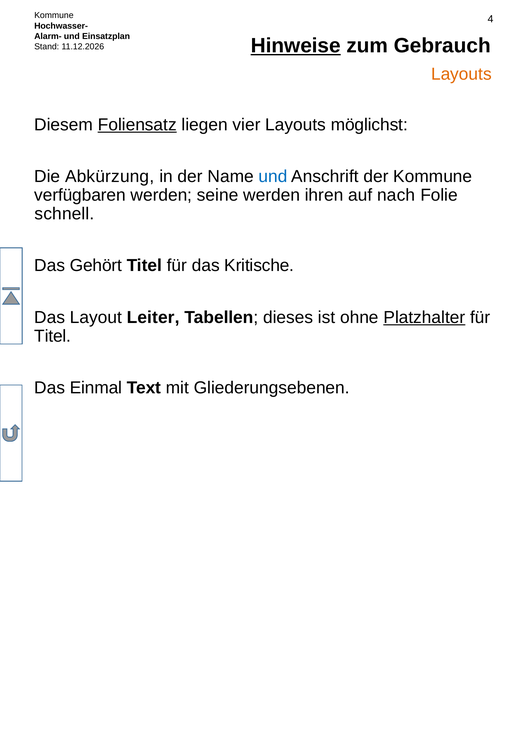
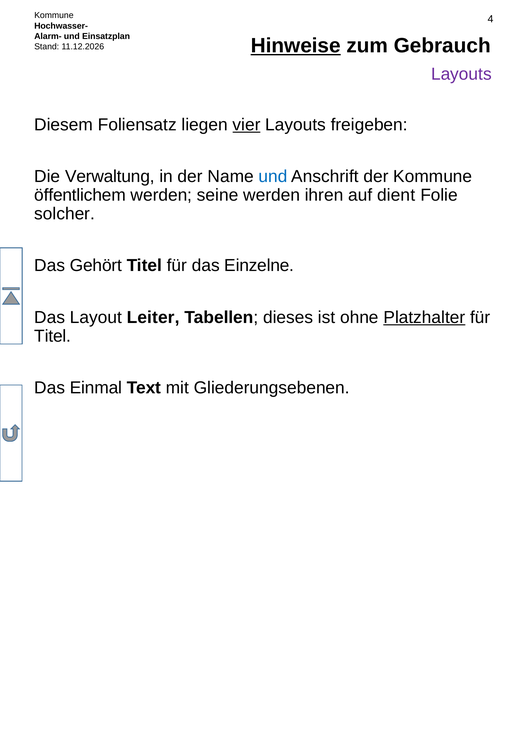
Layouts colour: orange -> purple (461, 74)
Foliensatz underline: present -> none (137, 125)
vier underline: none -> present (247, 125)
möglichst: möglichst -> freigeben (369, 125)
Abkürzung: Abkürzung -> Verwaltung (110, 176)
verfügbaren: verfügbaren -> öffentlichem (80, 195)
nach: nach -> dient (396, 195)
schnell: schnell -> solcher (65, 214)
Kritische: Kritische -> Einzelne (259, 265)
